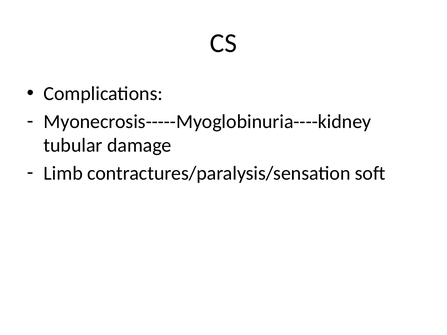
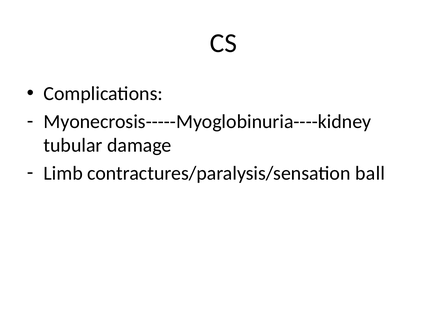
soft: soft -> ball (370, 173)
